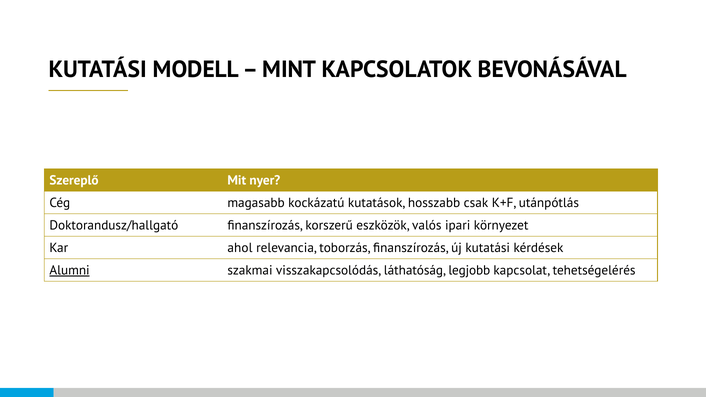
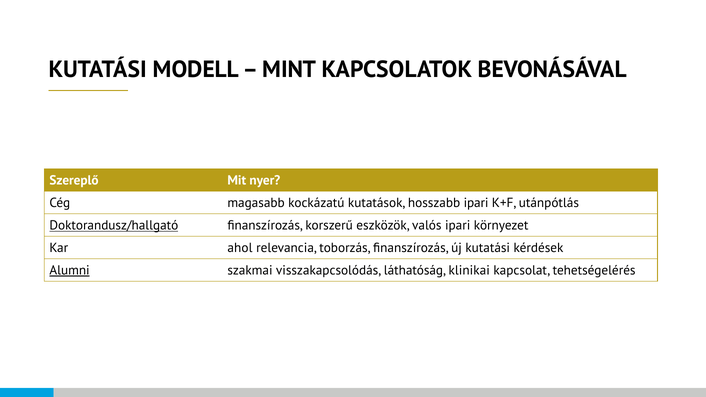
hosszabb csak: csak -> ipari (476, 203)
Doktorandusz/hallgató underline: none -> present (114, 226)
legjobb: legjobb -> klinikai (469, 270)
